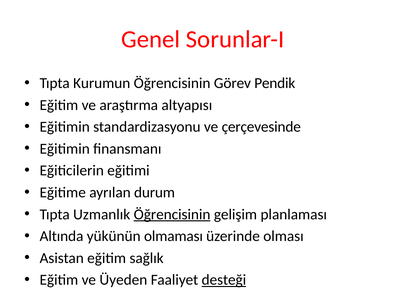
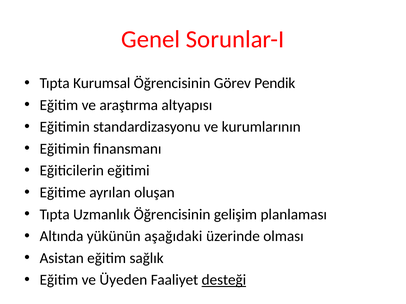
Kurumun: Kurumun -> Kurumsal (102, 83)
çerçevesinde: çerçevesinde -> kurumlarının (261, 127)
durum: durum -> oluşan (154, 193)
Öğrencisinin underline: present -> none (172, 215)
olmaması: olmaması -> aşağıdaki (173, 237)
